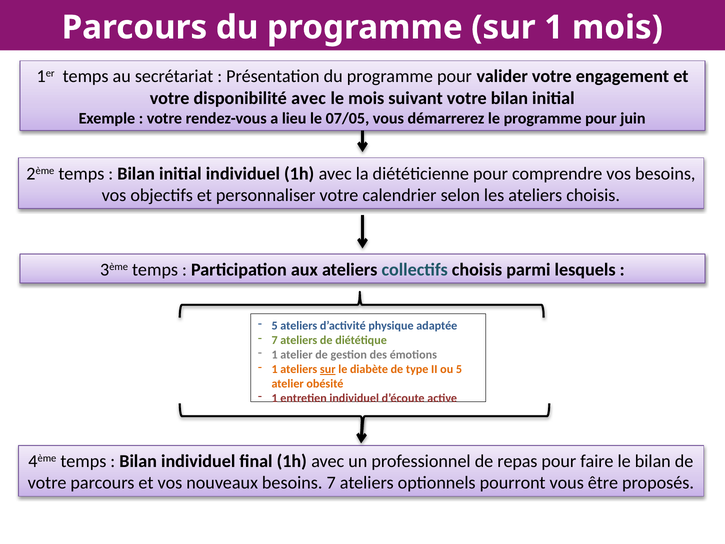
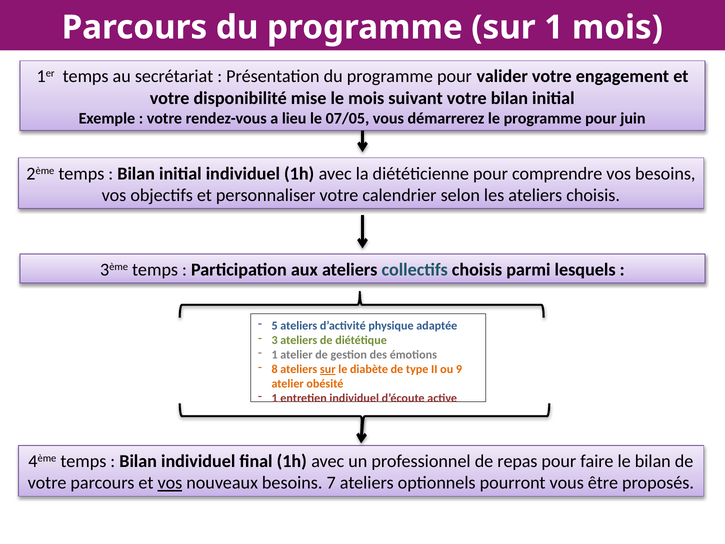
disponibilité avec: avec -> mise (309, 98)
7: 7 -> 3 (275, 340)
1: 1 -> 8 (275, 369)
ou 5: 5 -> 9 (459, 369)
vos underline: none -> present (170, 483)
